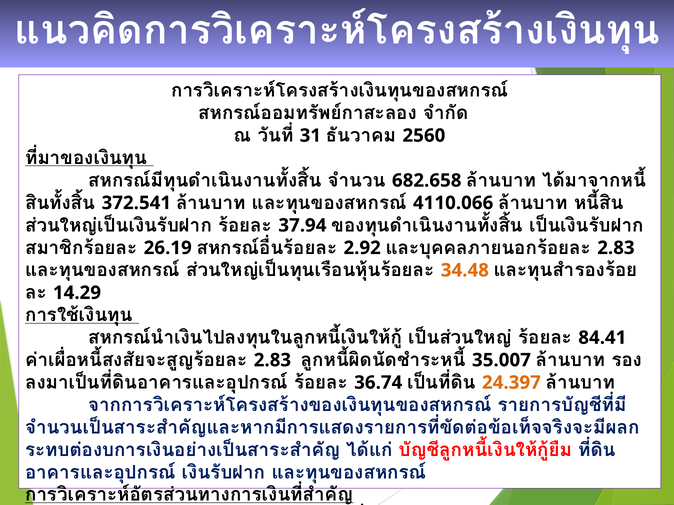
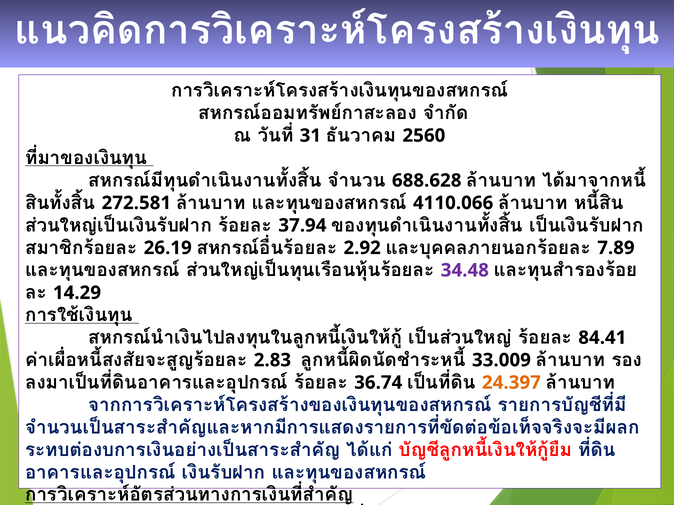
682.658: 682.658 -> 688.628 (427, 181)
372.541: 372.541 -> 272.581 (136, 203)
2.83: 2.83 -> 7.89 (616, 248)
34.48 colour: orange -> purple (465, 271)
35.007: 35.007 -> 33.009 (501, 360)
